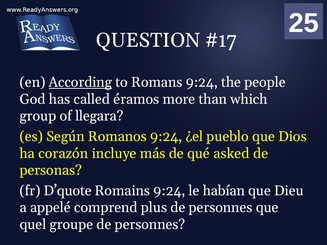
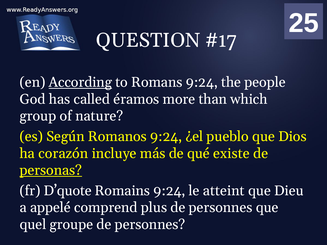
llegara: llegara -> nature (99, 116)
asked: asked -> existe (231, 154)
personas underline: none -> present (51, 170)
habían: habían -> atteint (224, 191)
